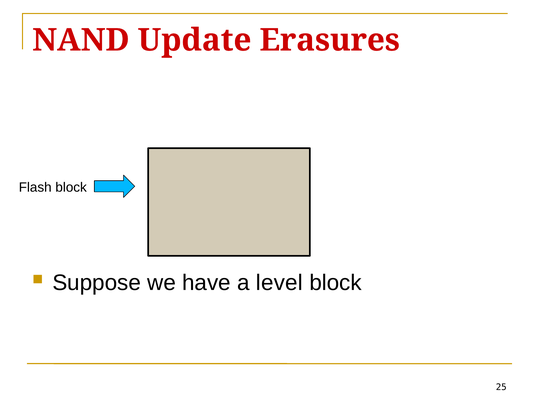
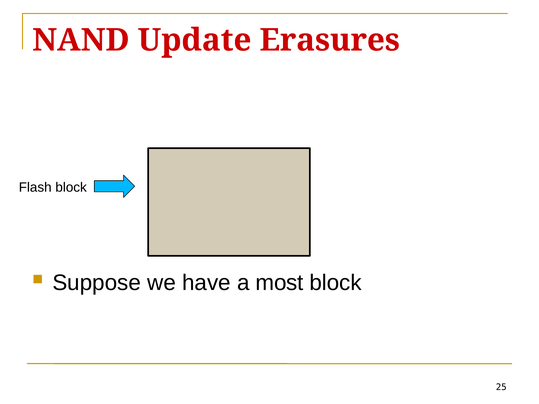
level: level -> most (280, 283)
